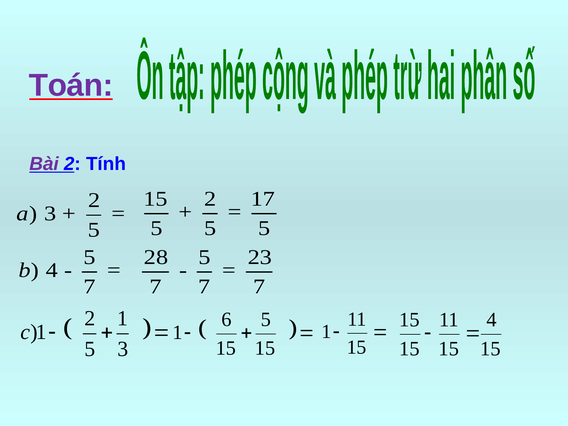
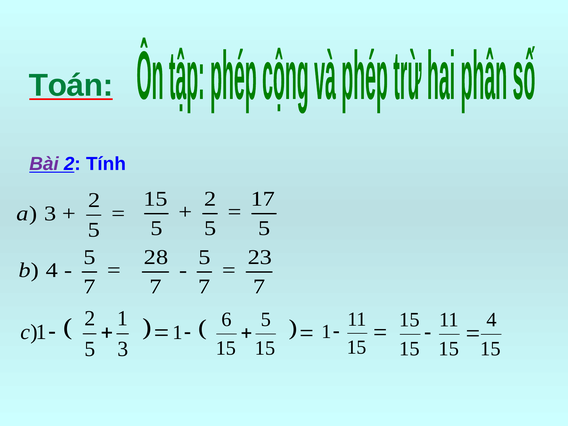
Toán colour: purple -> green (71, 85)
